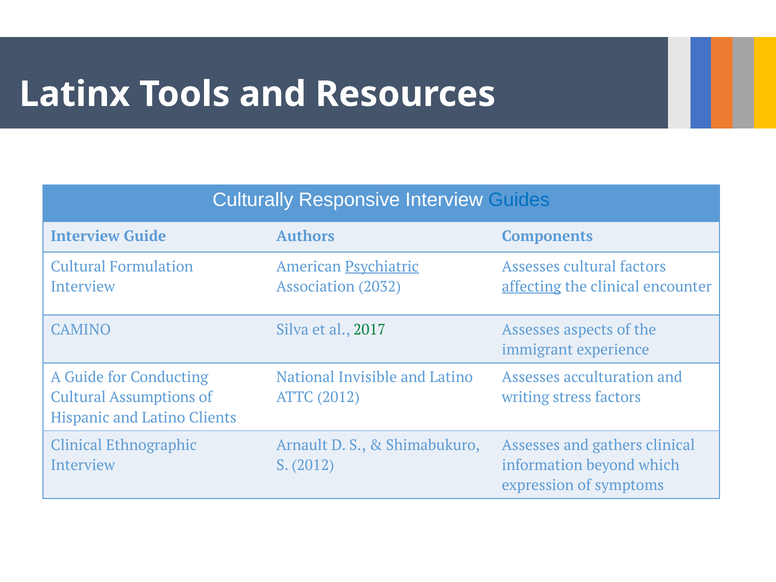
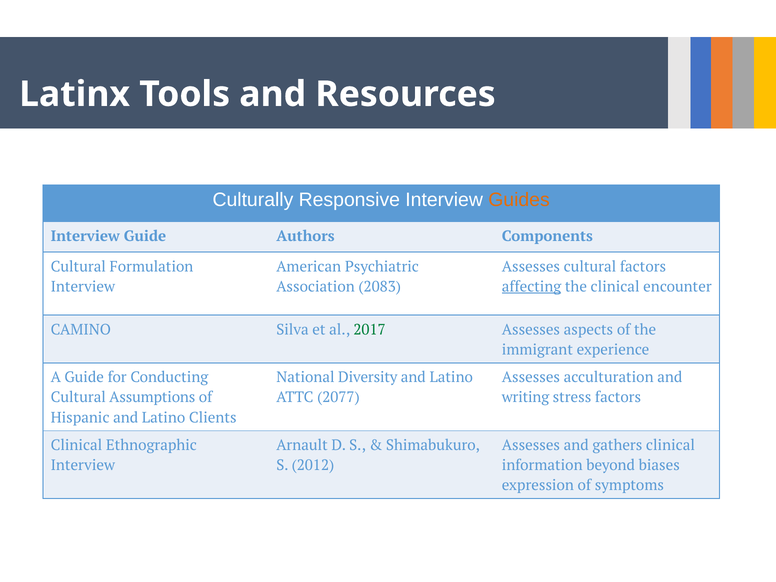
Guides colour: blue -> orange (519, 200)
Psychiatric underline: present -> none (382, 267)
2032: 2032 -> 2083 (380, 287)
Invisible: Invisible -> Diversity (368, 377)
ATTC 2012: 2012 -> 2077 (338, 398)
which: which -> biases (659, 465)
